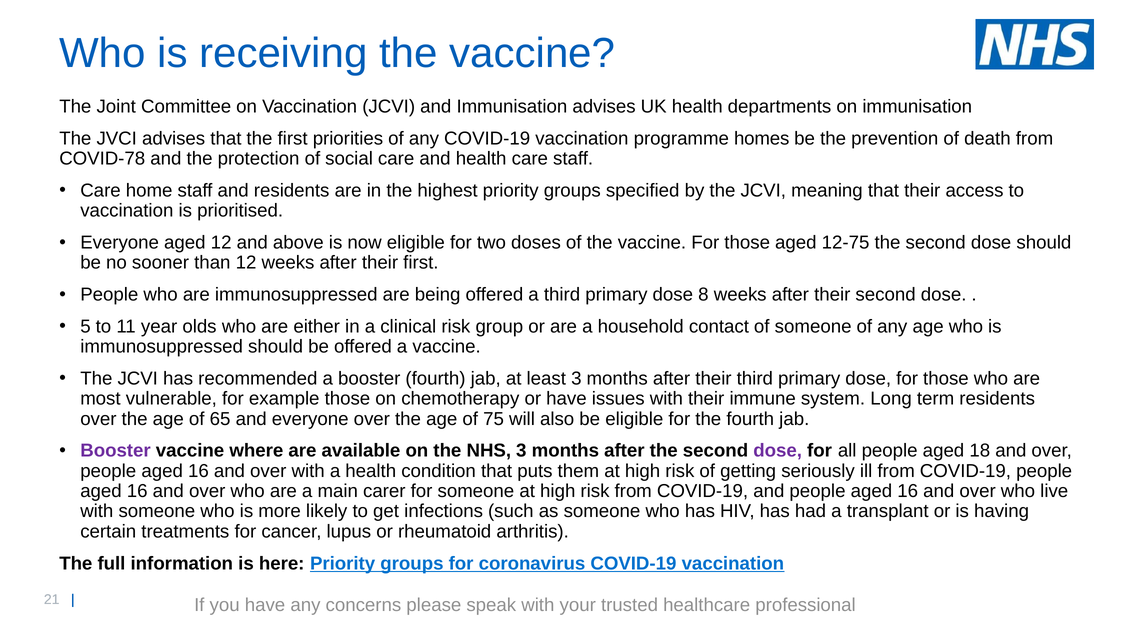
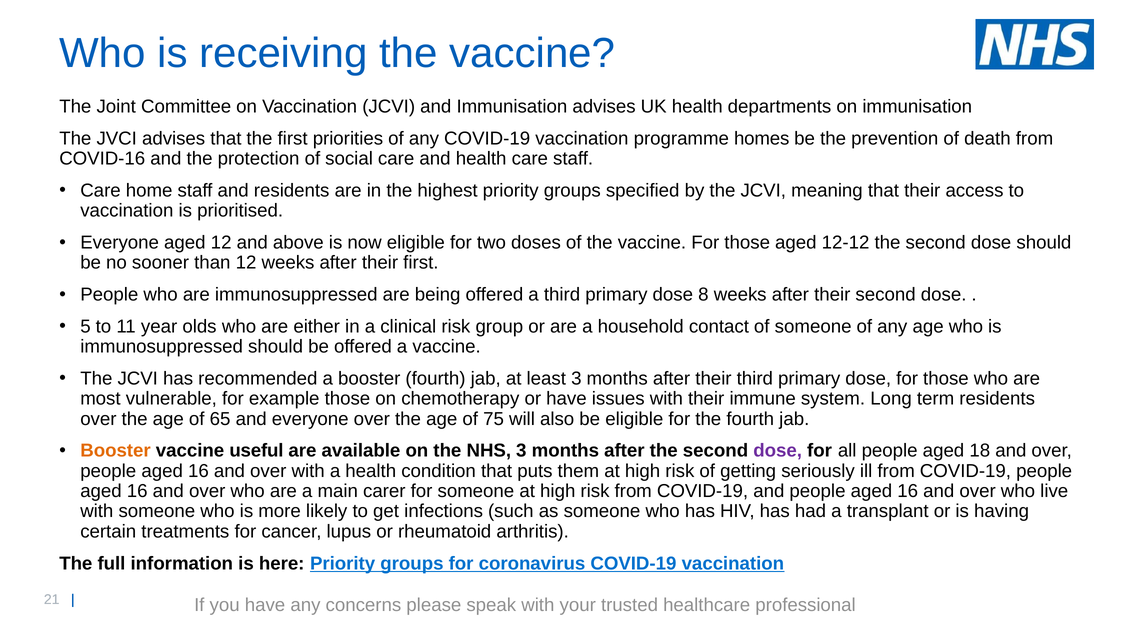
COVID-78: COVID-78 -> COVID-16 (102, 159)
12-75: 12-75 -> 12-12 (846, 243)
Booster colour: purple -> orange (115, 451)
where: where -> useful (256, 451)
